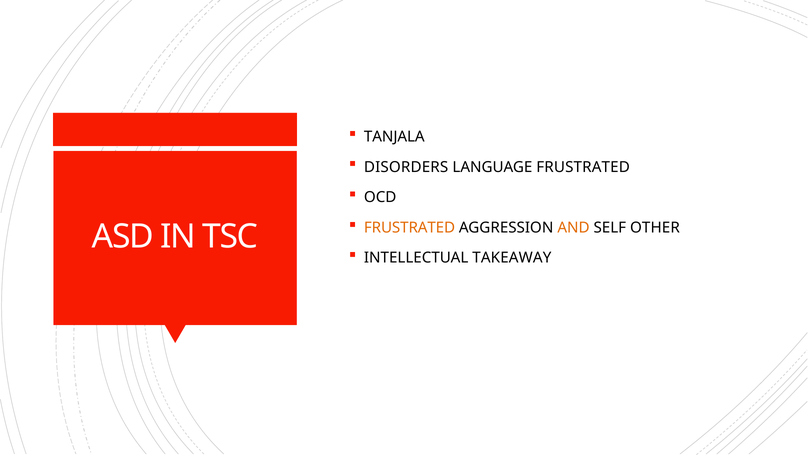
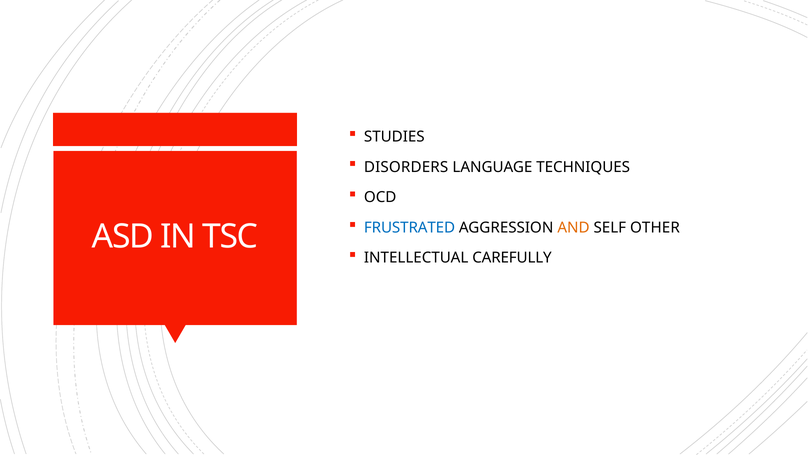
TANJALA: TANJALA -> STUDIES (394, 137)
LANGUAGE FRUSTRATED: FRUSTRATED -> TECHNIQUES (583, 167)
FRUSTRATED colour: orange -> blue (410, 228)
TAKEAWAY: TAKEAWAY -> CAREFULLY (512, 258)
